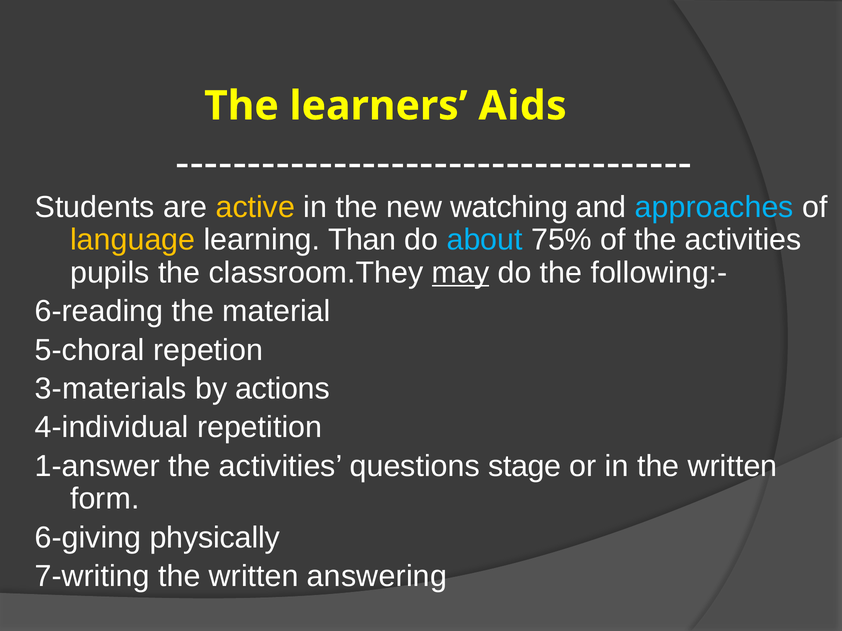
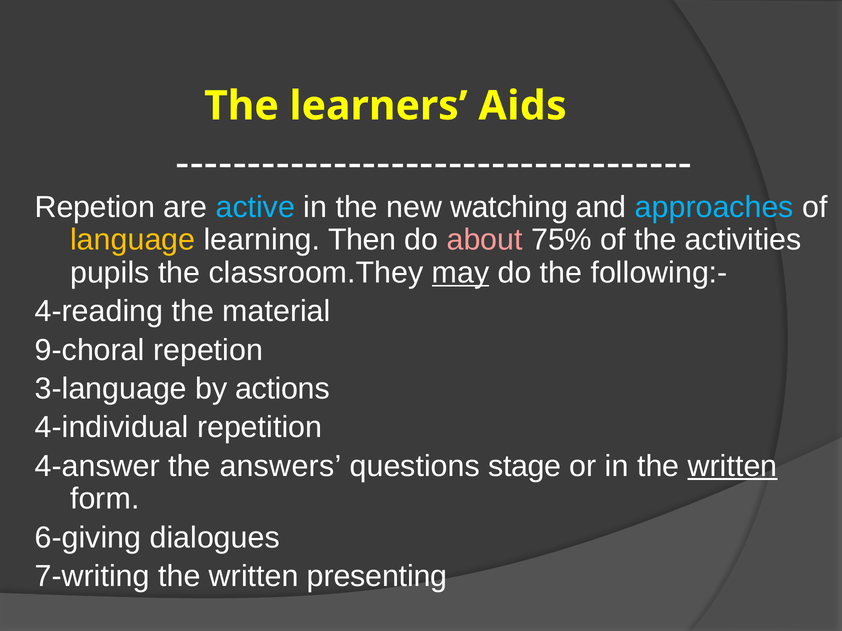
Students: Students -> Repetion (95, 207)
active colour: yellow -> light blue (255, 207)
Than: Than -> Then (362, 240)
about colour: light blue -> pink (485, 240)
6-reading: 6-reading -> 4-reading (99, 312)
5-choral: 5-choral -> 9-choral (90, 350)
3-materials: 3-materials -> 3-language (111, 389)
1-answer: 1-answer -> 4-answer (97, 466)
activities: activities -> answers (281, 466)
written underline: none -> present (733, 466)
physically: physically -> dialogues (215, 538)
answering: answering -> presenting (377, 577)
